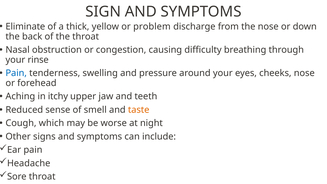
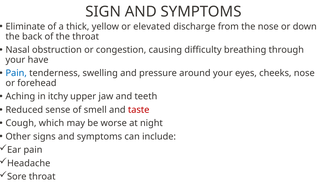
problem: problem -> elevated (152, 27)
rinse: rinse -> have (38, 60)
taste colour: orange -> red (139, 110)
